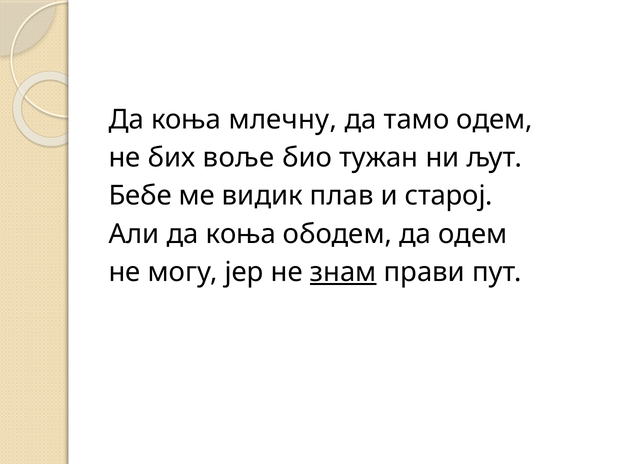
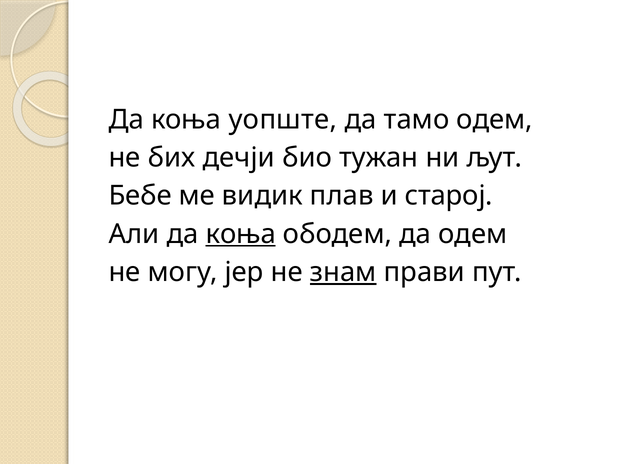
млечну: млечну -> уопште (283, 119)
воље: воље -> дечји (239, 157)
коња underline: none -> present (241, 234)
